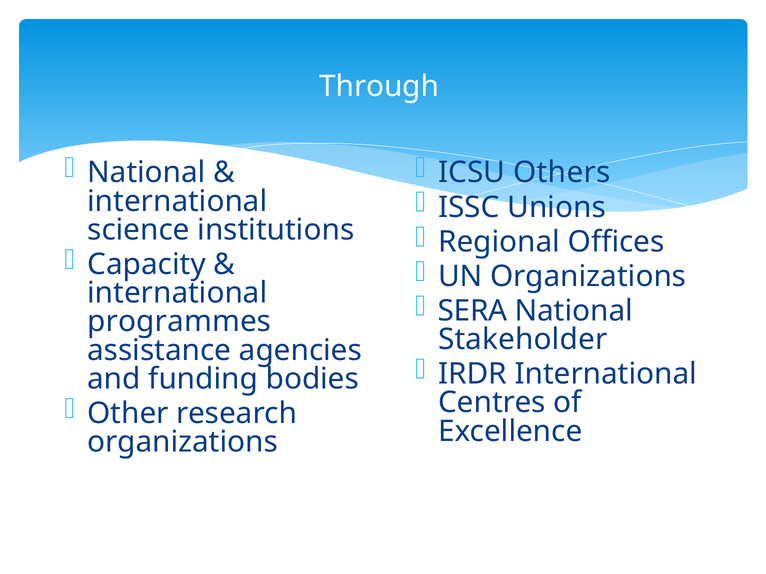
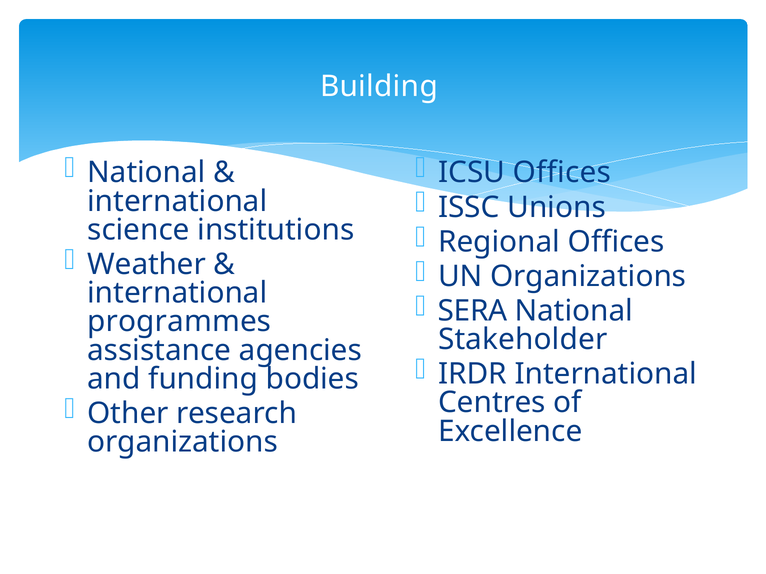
Through: Through -> Building (379, 87)
ICSU Others: Others -> Offices (562, 173)
Capacity: Capacity -> Weather (147, 265)
